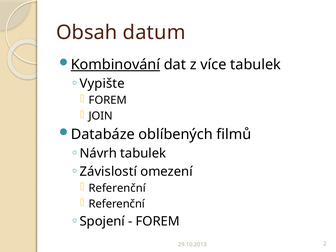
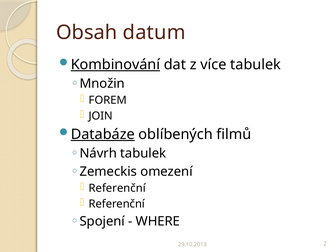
Vypište: Vypište -> Množin (102, 84)
Databáze underline: none -> present (103, 134)
Závislostí: Závislostí -> Zemeckis (108, 172)
FOREM: FOREM -> WHERE (158, 221)
